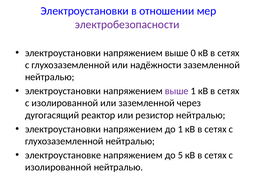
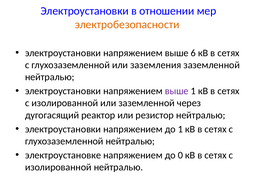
электробезопасности colour: purple -> orange (127, 25)
0: 0 -> 6 (193, 53)
надёжности: надёжности -> заземления (156, 65)
5: 5 -> 0 (180, 155)
